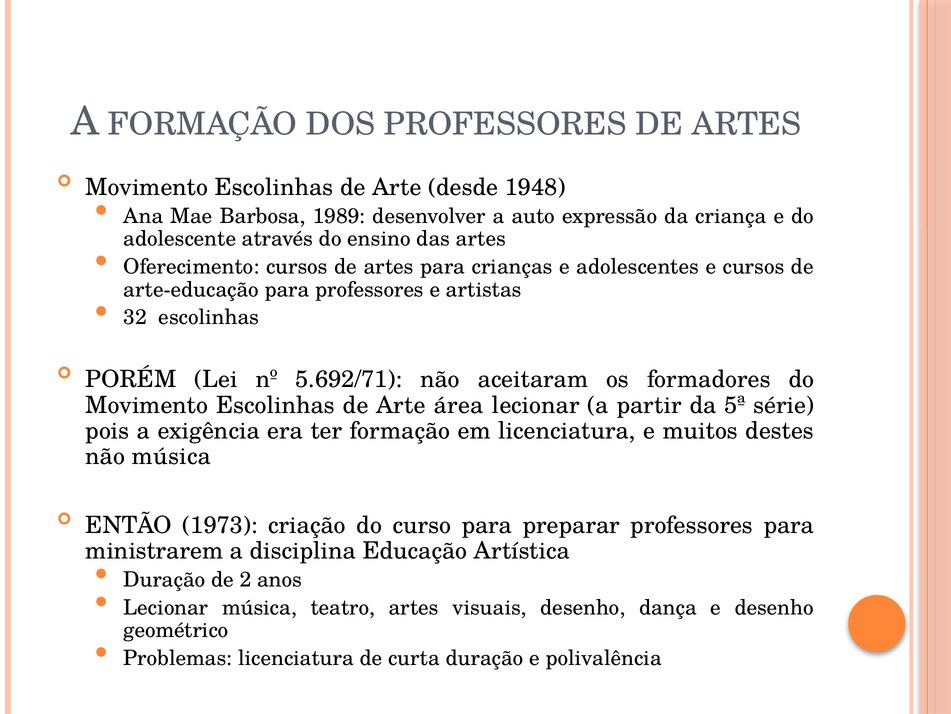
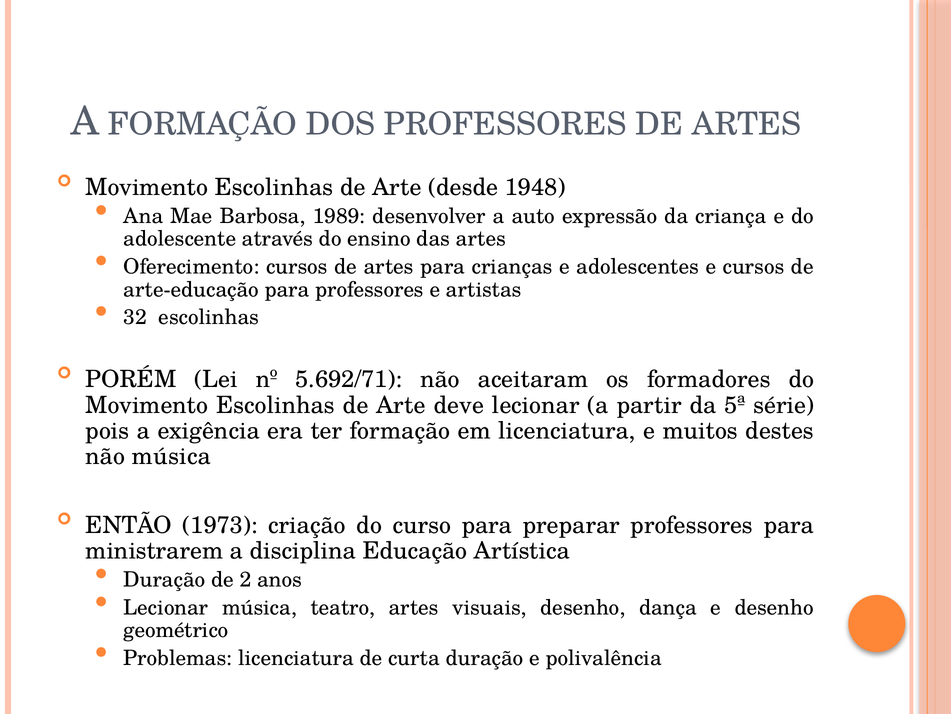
área: área -> deve (459, 405)
